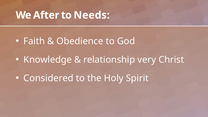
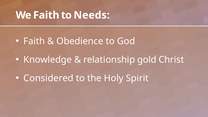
We After: After -> Faith (46, 15)
very: very -> gold (147, 60)
